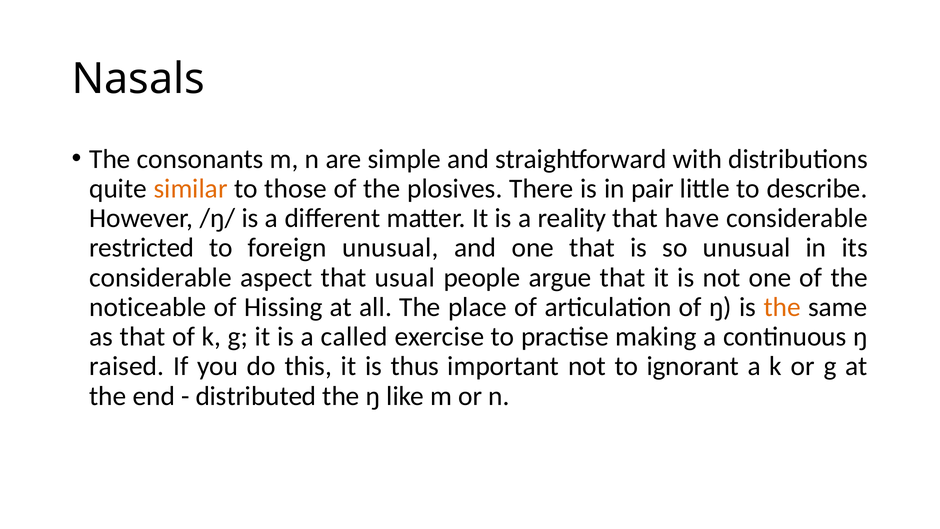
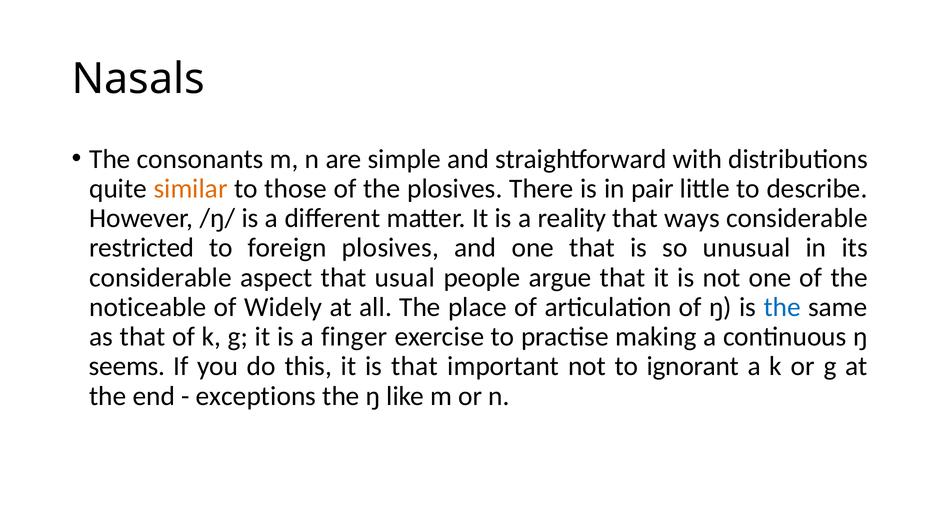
have: have -> ways (692, 218)
foreign unusual: unusual -> plosives (390, 248)
Hissing: Hissing -> Widely (283, 307)
the colour: orange -> blue (782, 307)
called: called -> finger (354, 337)
raised: raised -> seems (127, 366)
is thus: thus -> that (415, 366)
distributed: distributed -> exceptions (256, 396)
